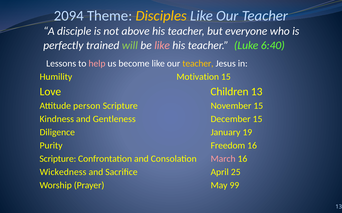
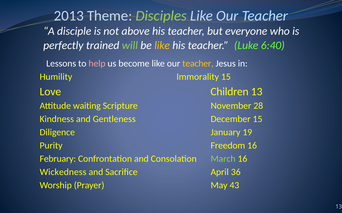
2094: 2094 -> 2013 (69, 16)
Disciples colour: yellow -> light green (161, 16)
like colour: pink -> yellow (162, 46)
Motivation: Motivation -> Immorality (198, 77)
person: person -> waiting (87, 106)
November 15: 15 -> 28 (258, 106)
Scripture: Scripture -> February (58, 159)
March colour: pink -> light green (223, 159)
25: 25 -> 36 (236, 173)
99: 99 -> 43 (234, 186)
